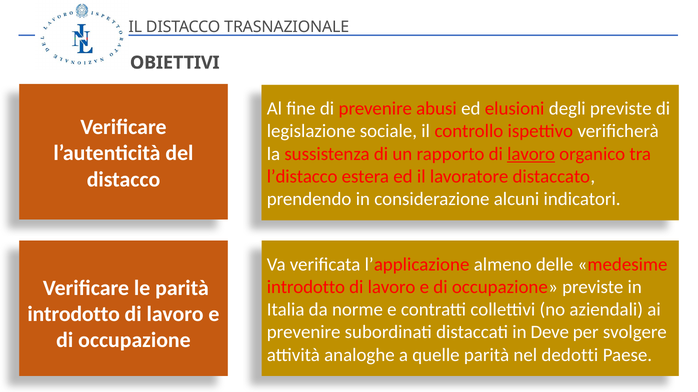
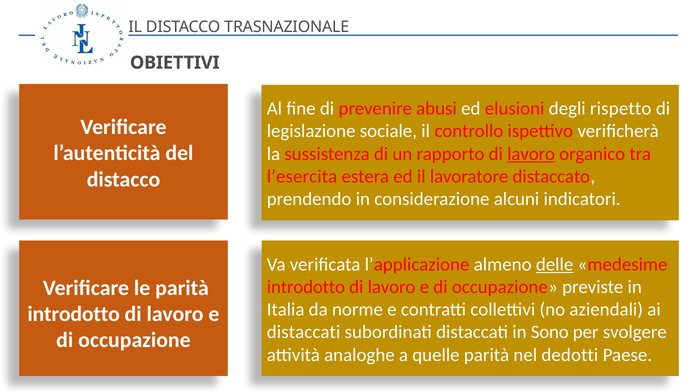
degli previste: previste -> rispetto (621, 109)
l’distacco: l’distacco -> l’esercita (302, 177)
delle underline: none -> present (555, 265)
prevenire: prevenire -> distaccati (304, 333)
Deve: Deve -> Sono (550, 333)
